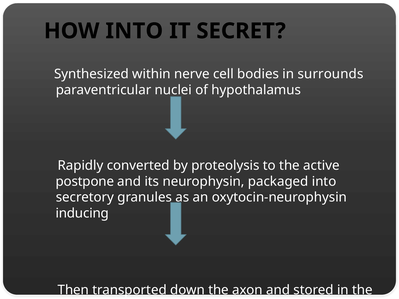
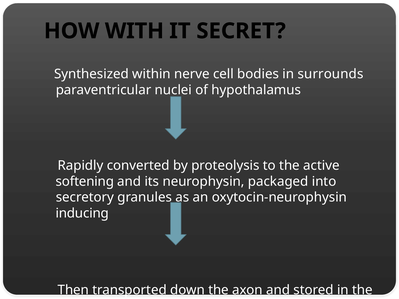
HOW INTO: INTO -> WITH (134, 31)
postpone: postpone -> softening (85, 182)
